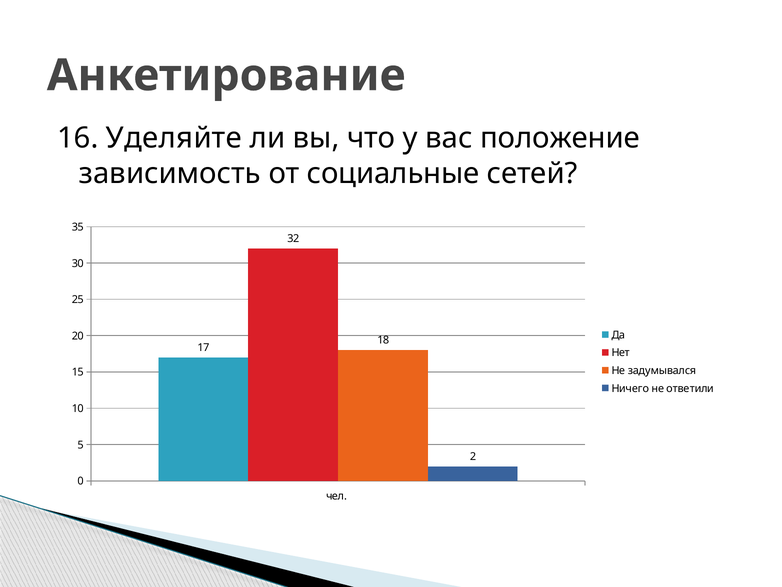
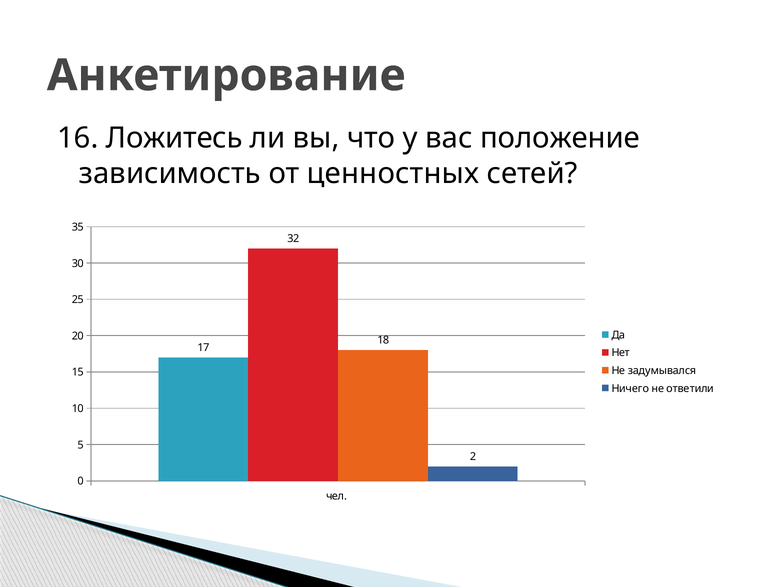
Уделяйте: Уделяйте -> Ложитесь (174, 138)
социальные: социальные -> ценностных (393, 173)
